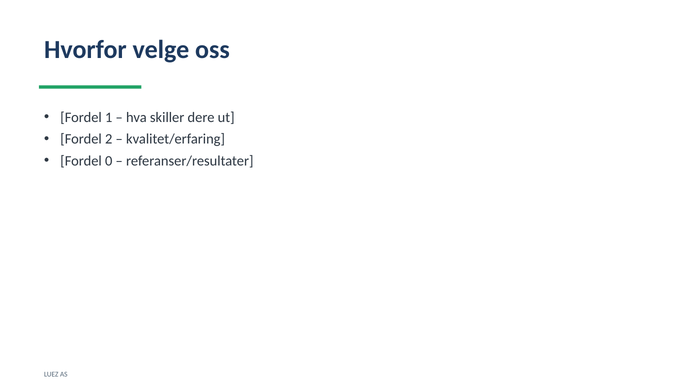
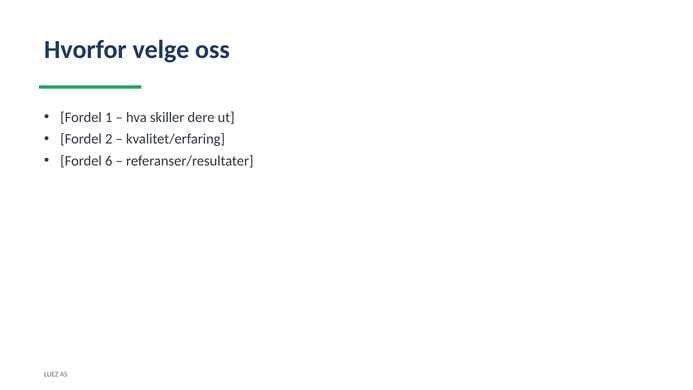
0: 0 -> 6 (109, 161)
